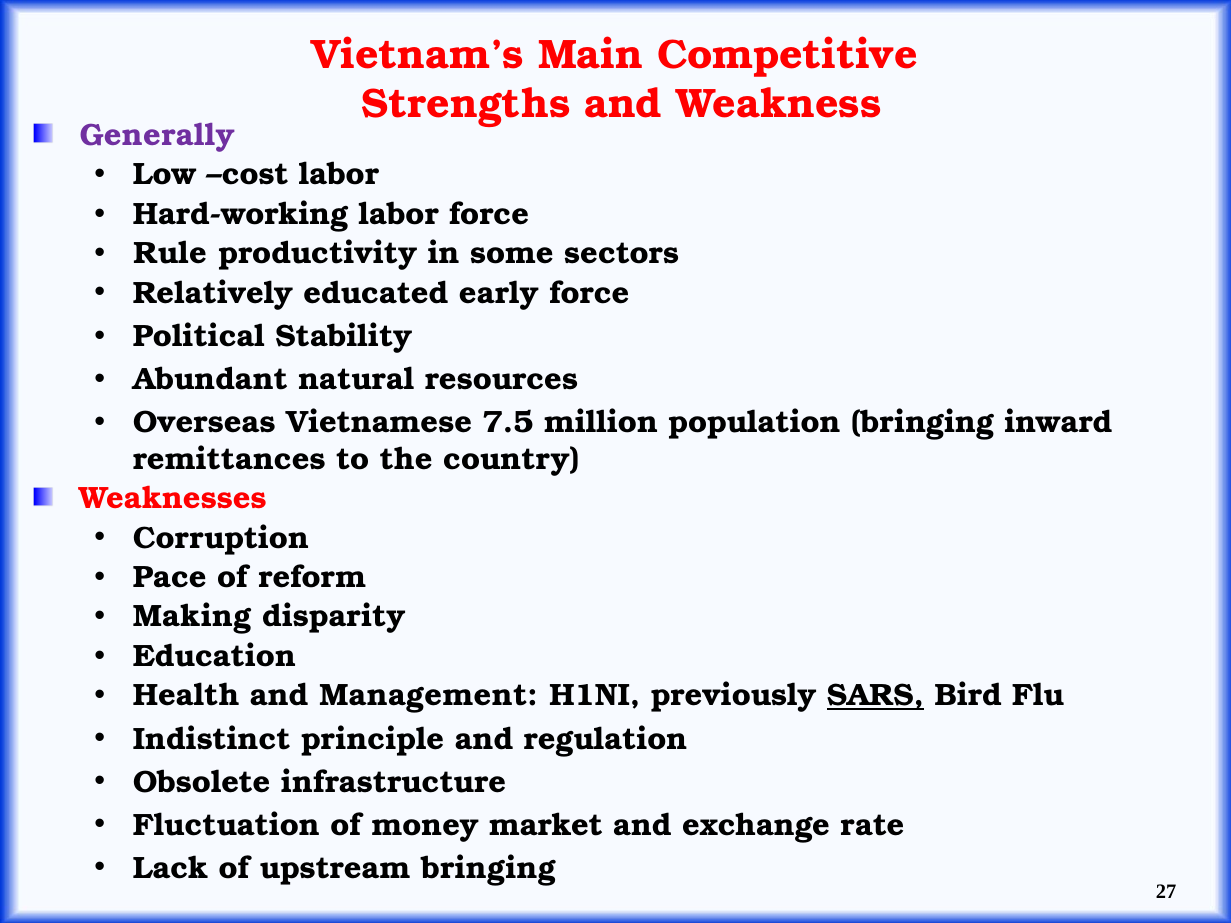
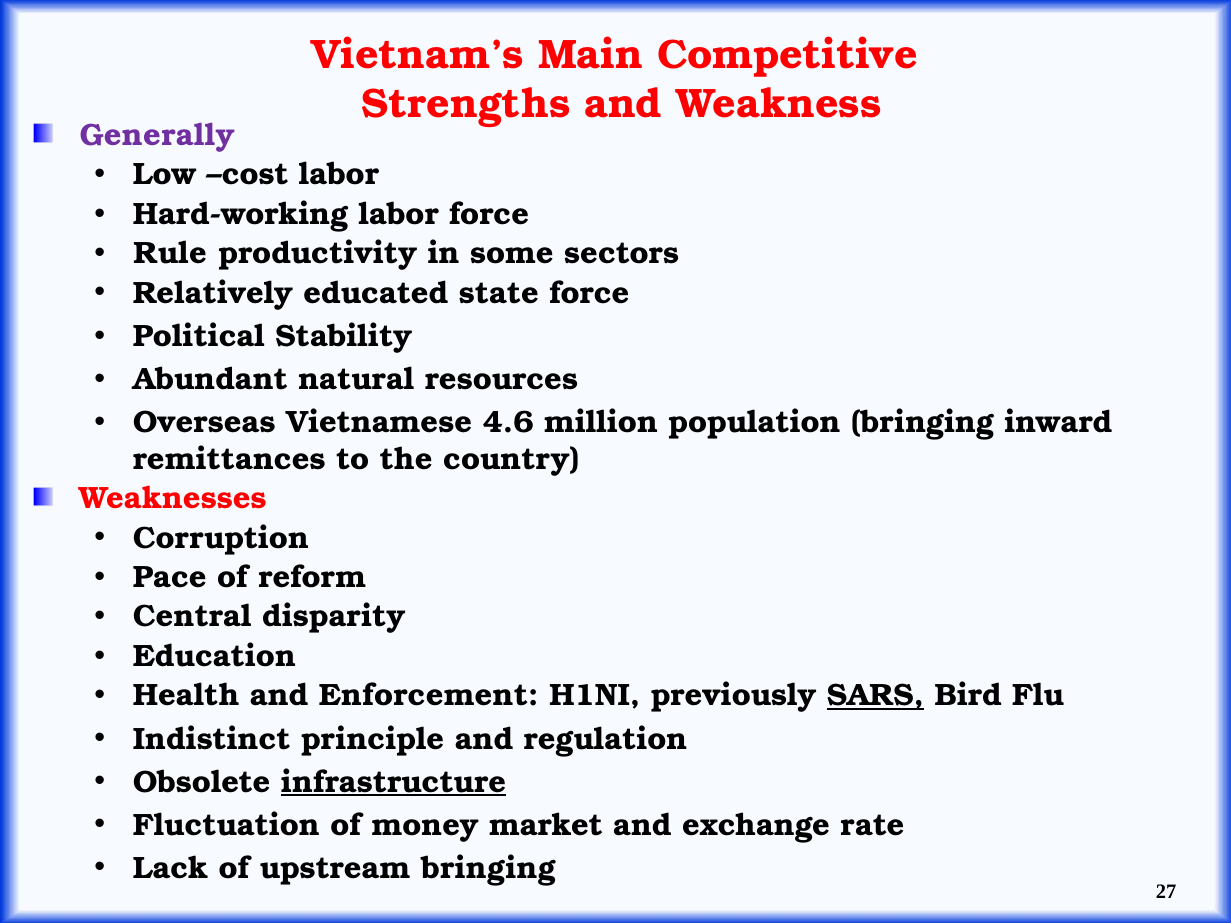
early: early -> state (499, 293)
7.5: 7.5 -> 4.6 (508, 423)
Making: Making -> Central (192, 617)
Management: Management -> Enforcement (429, 696)
infrastructure underline: none -> present (394, 782)
